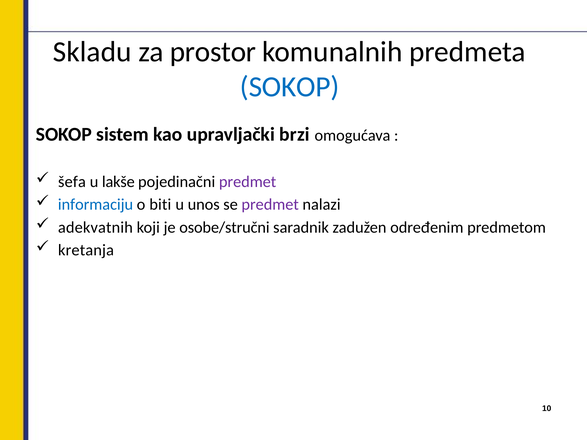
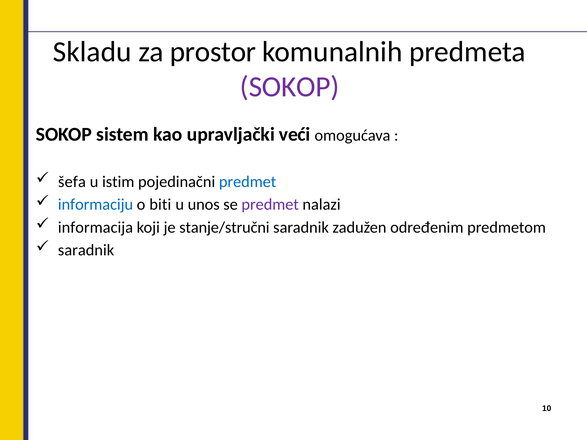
SOKOP colour: blue -> purple (290, 87)
brzi: brzi -> veći (295, 134)
lakše: lakše -> istim (118, 182)
predmet colour: purple -> blue (248, 182)
adekvatnih: adekvatnih -> informacija (95, 228)
osobe/stručni: osobe/stručni -> stanje/stručni (224, 228)
kretanja: kretanja -> saradnik (86, 250)
